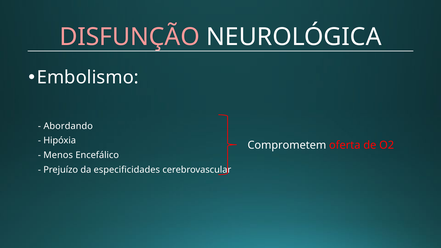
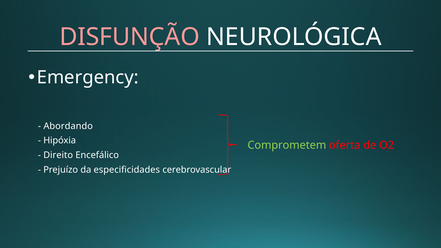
Embolismo: Embolismo -> Emergency (88, 77)
Comprometem colour: white -> light green (287, 145)
Menos: Menos -> Direito (58, 155)
